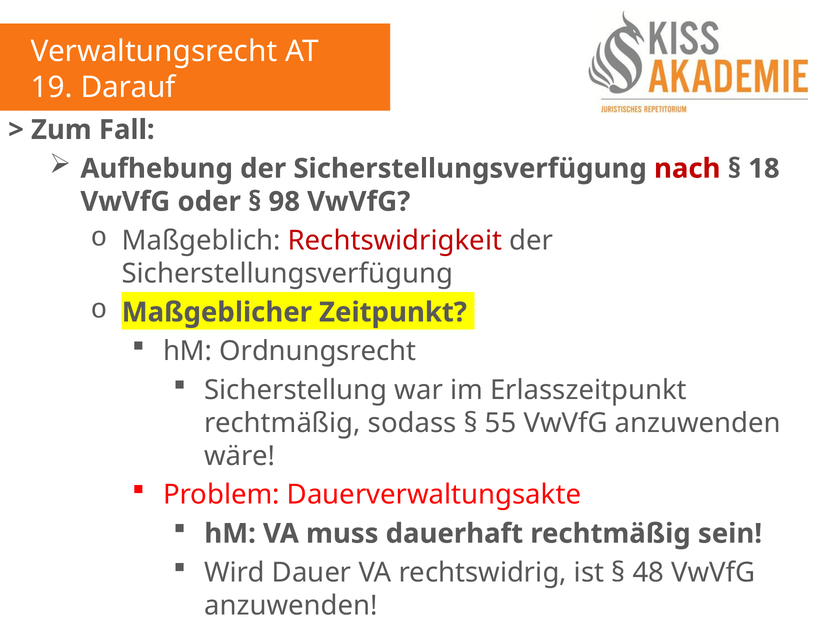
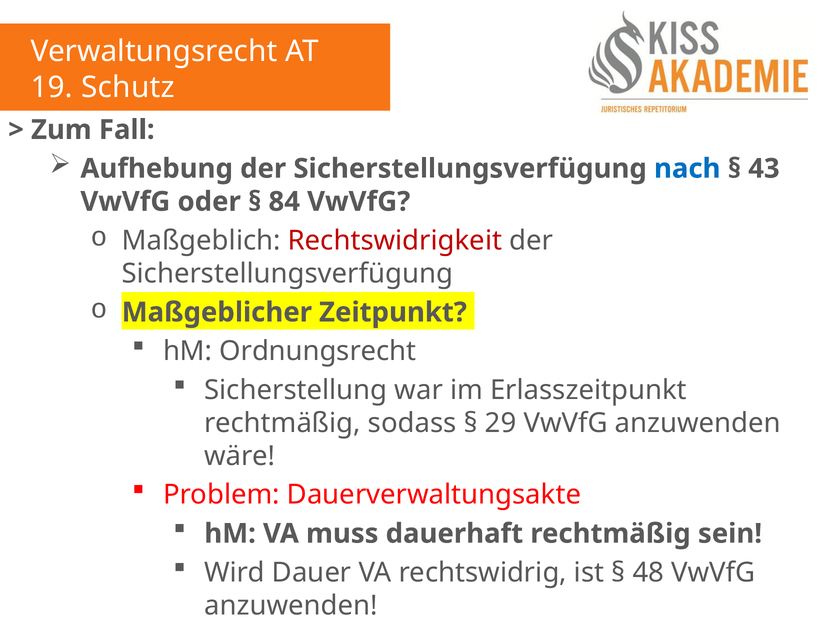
Darauf: Darauf -> Schutz (128, 87)
nach colour: red -> blue (687, 168)
18: 18 -> 43 (764, 168)
98: 98 -> 84 (284, 202)
55: 55 -> 29 (501, 423)
